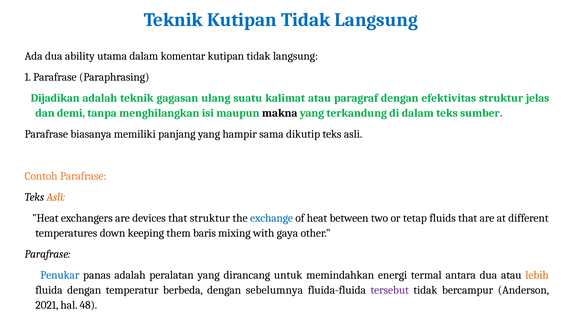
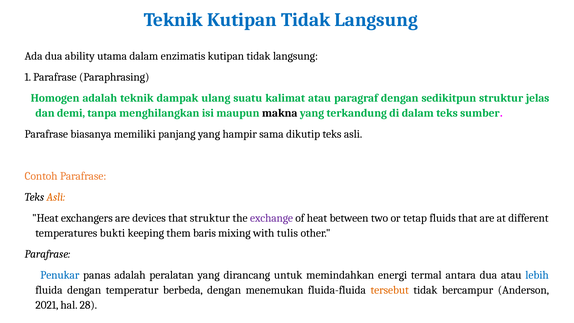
komentar: komentar -> enzimatis (183, 56)
Dijadikan: Dijadikan -> Homogen (55, 98)
gagasan: gagasan -> dampak (177, 98)
efektivitas: efektivitas -> sedikitpun (449, 98)
exchange colour: blue -> purple (272, 218)
down: down -> bukti (112, 233)
gaya: gaya -> tulis (287, 233)
lebih colour: orange -> blue (537, 275)
sebelumnya: sebelumnya -> menemukan (275, 290)
tersebut colour: purple -> orange (390, 290)
48: 48 -> 28 (88, 305)
